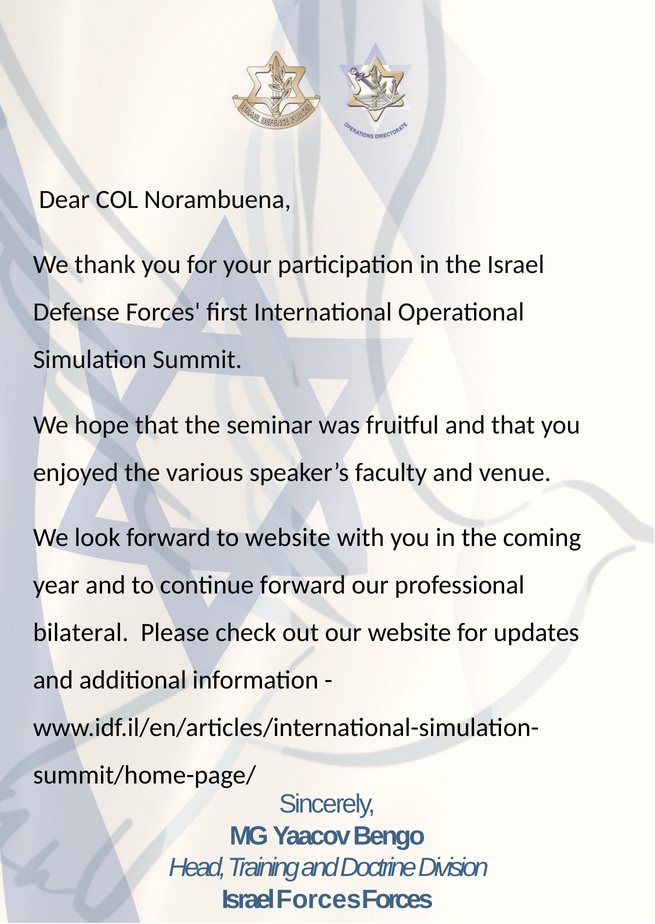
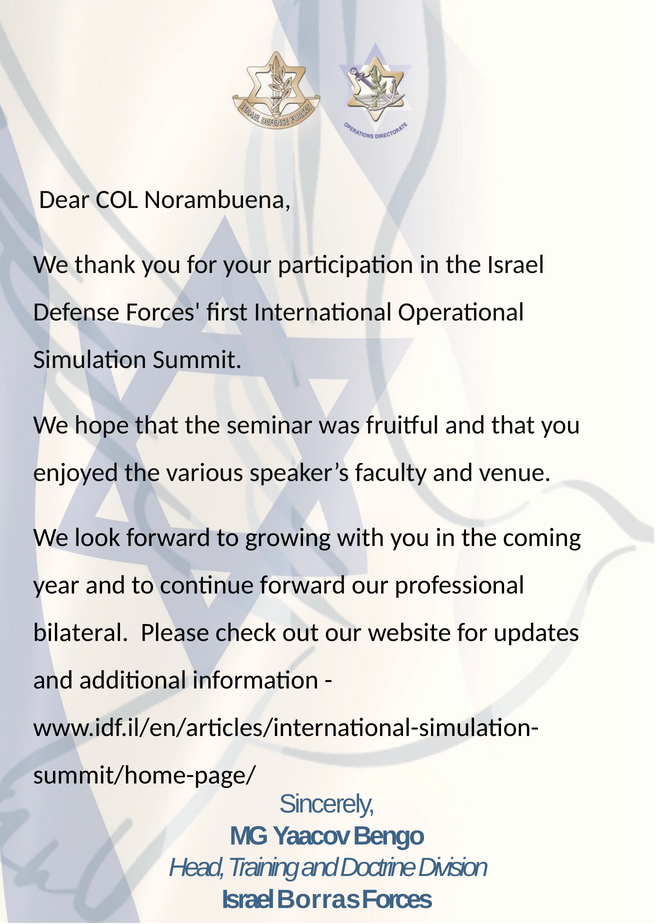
to website: website -> growing (288, 537)
Israel Forces: Forces -> Borras (319, 899)
